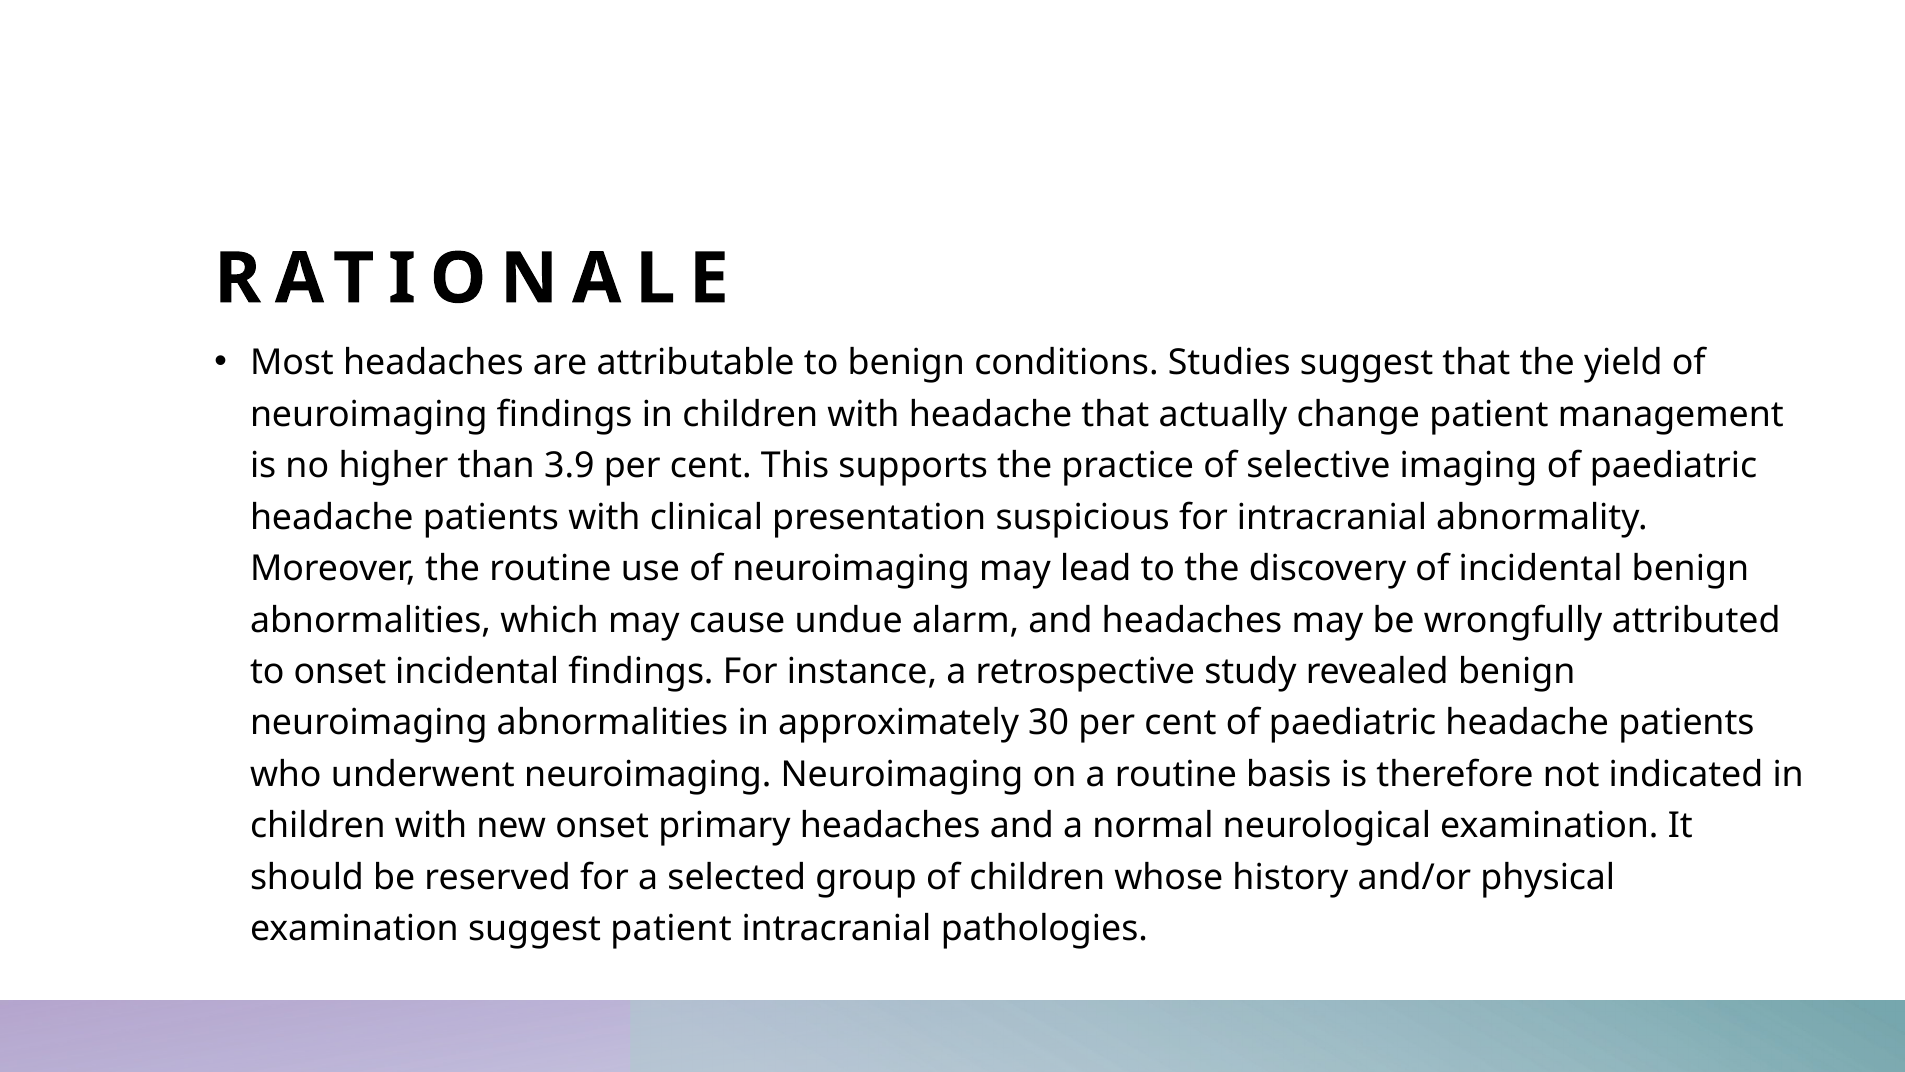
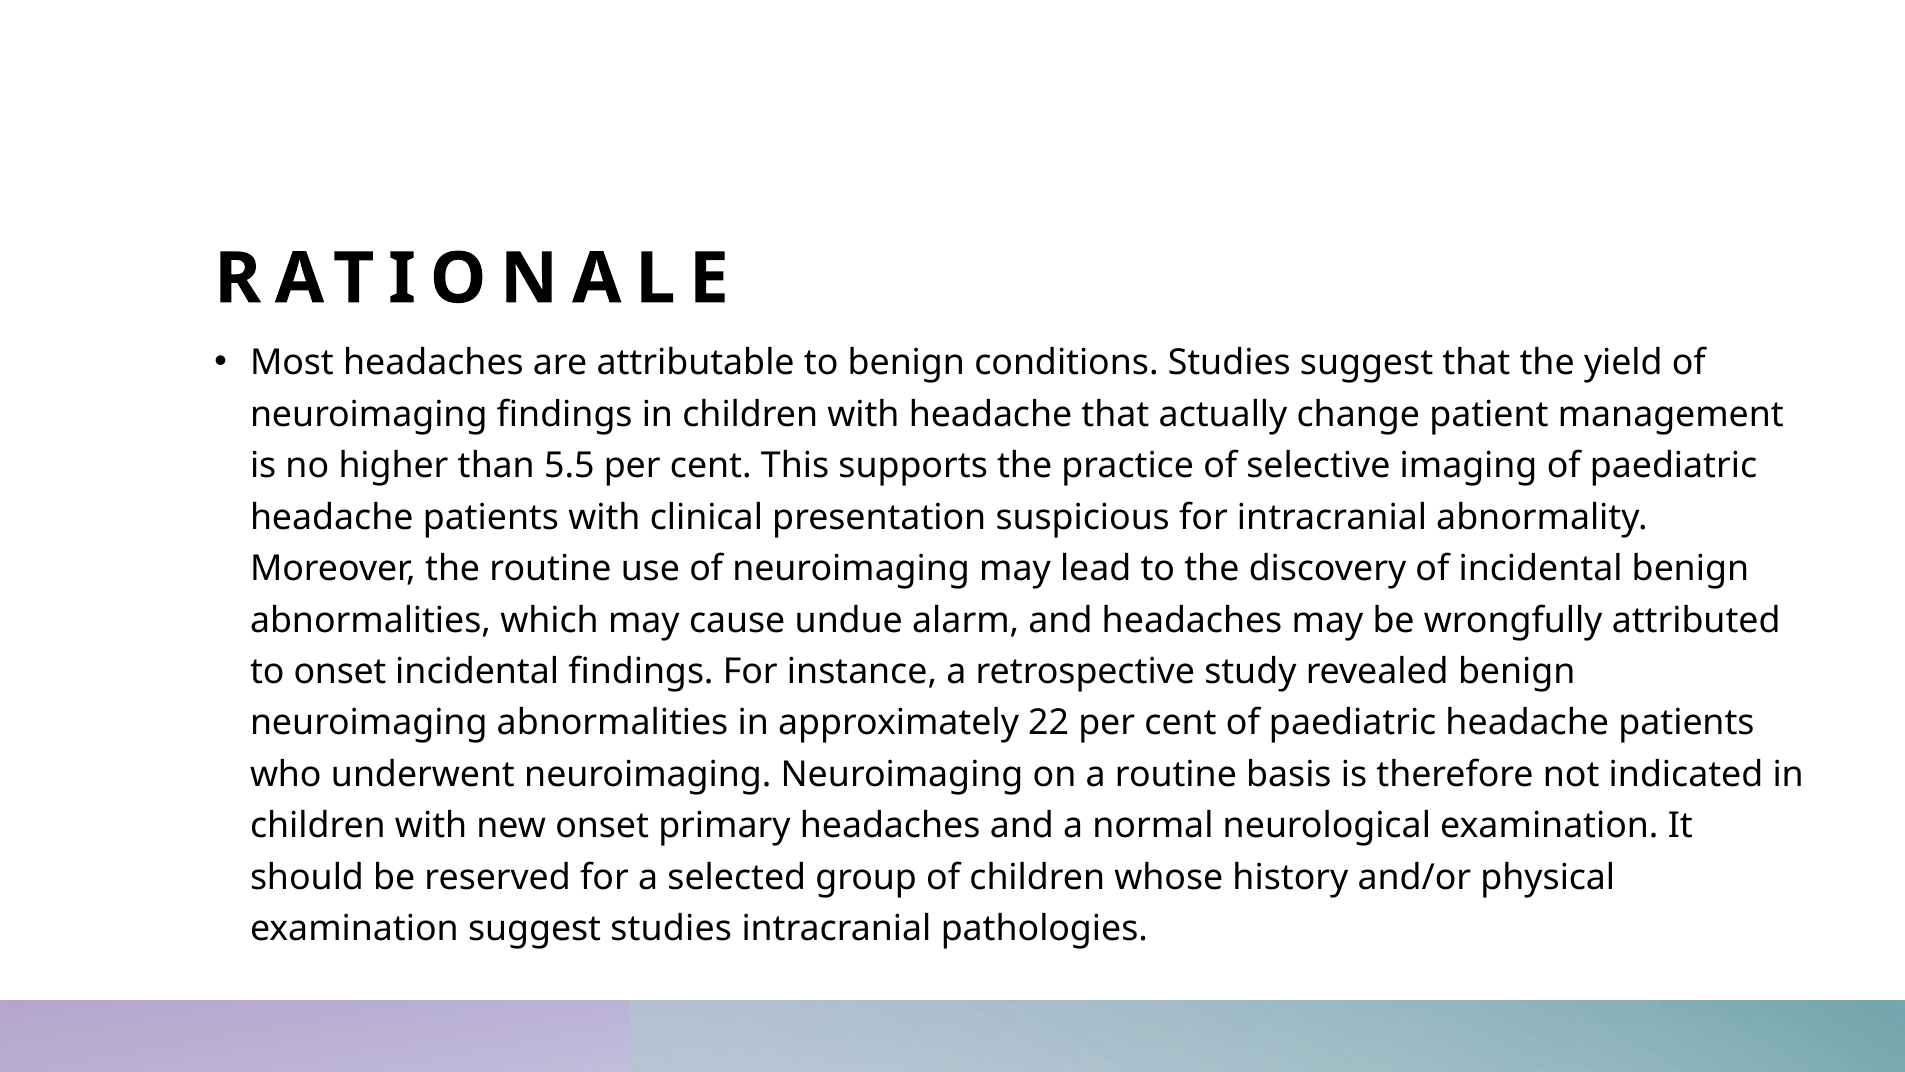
3.9: 3.9 -> 5.5 (569, 466)
30: 30 -> 22 (1049, 723)
suggest patient: patient -> studies (671, 928)
